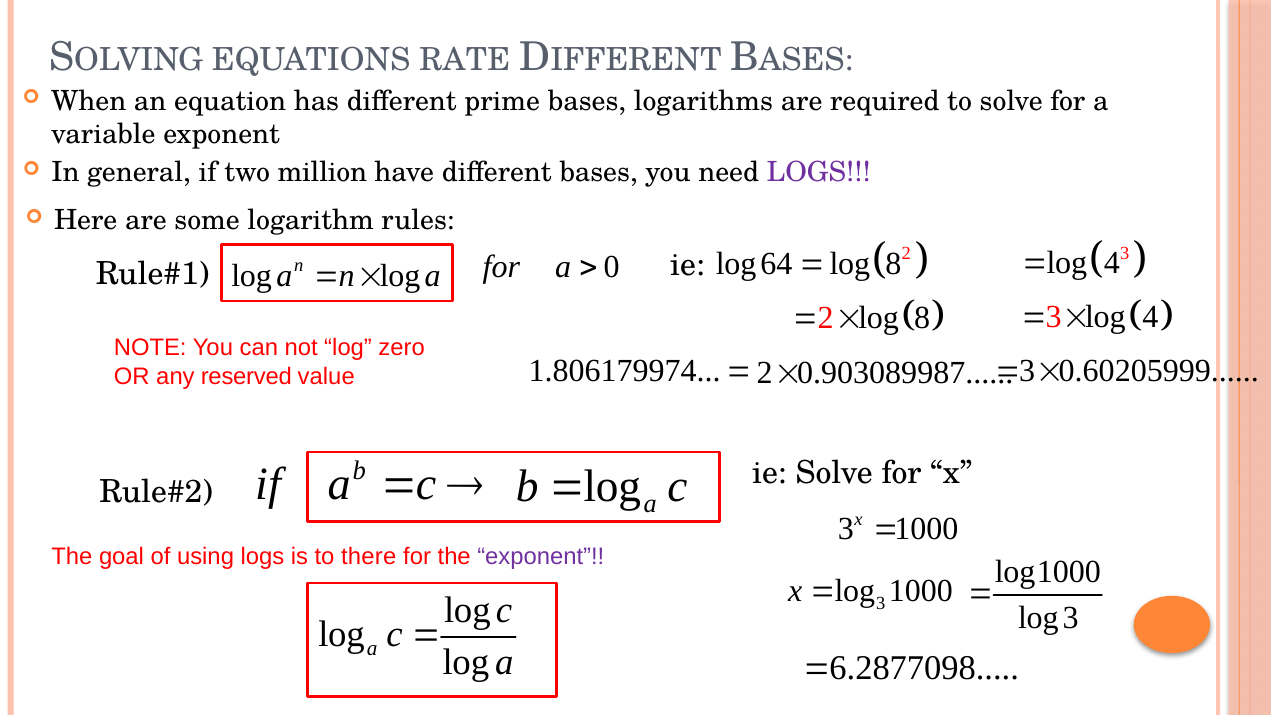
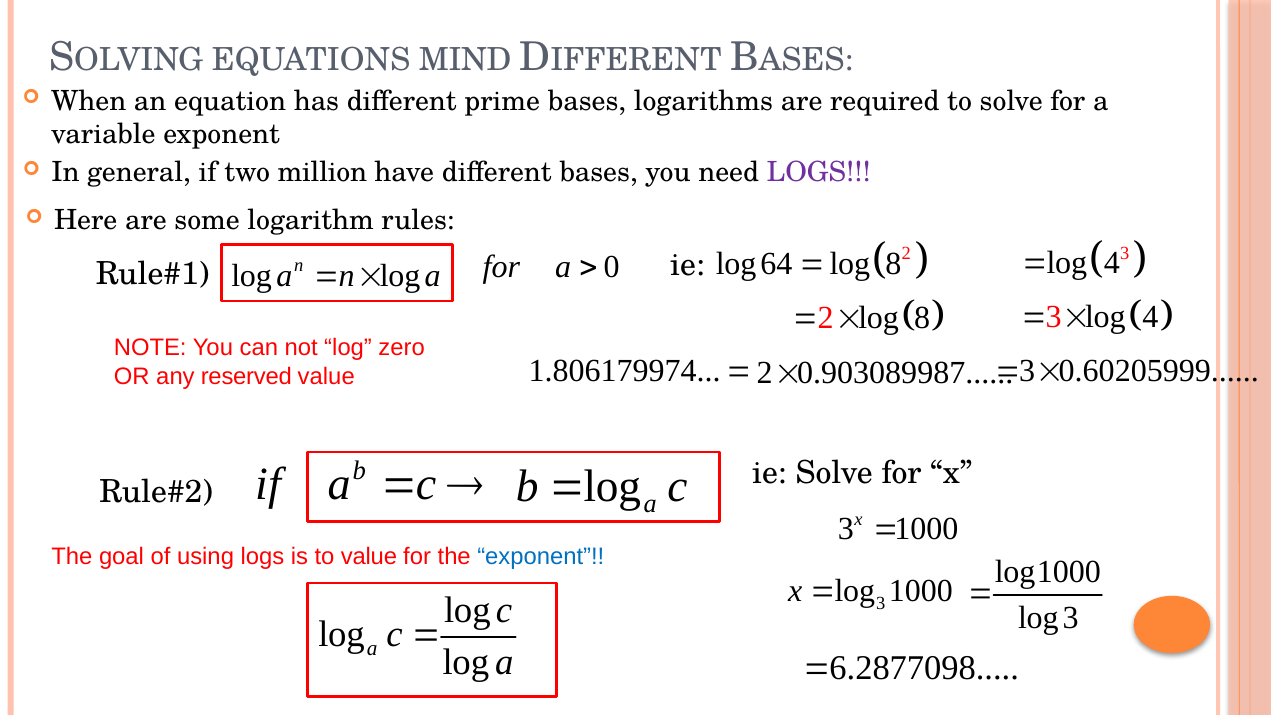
RATE: RATE -> MIND (465, 60)
to there: there -> value (369, 557)
exponent colour: purple -> blue (541, 557)
